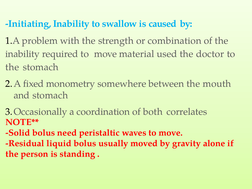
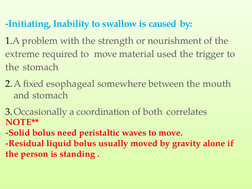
combination: combination -> nourishment (175, 41)
inability: inability -> extreme (22, 54)
doctor: doctor -> trigger (210, 54)
monometry: monometry -> esophageal (70, 84)
